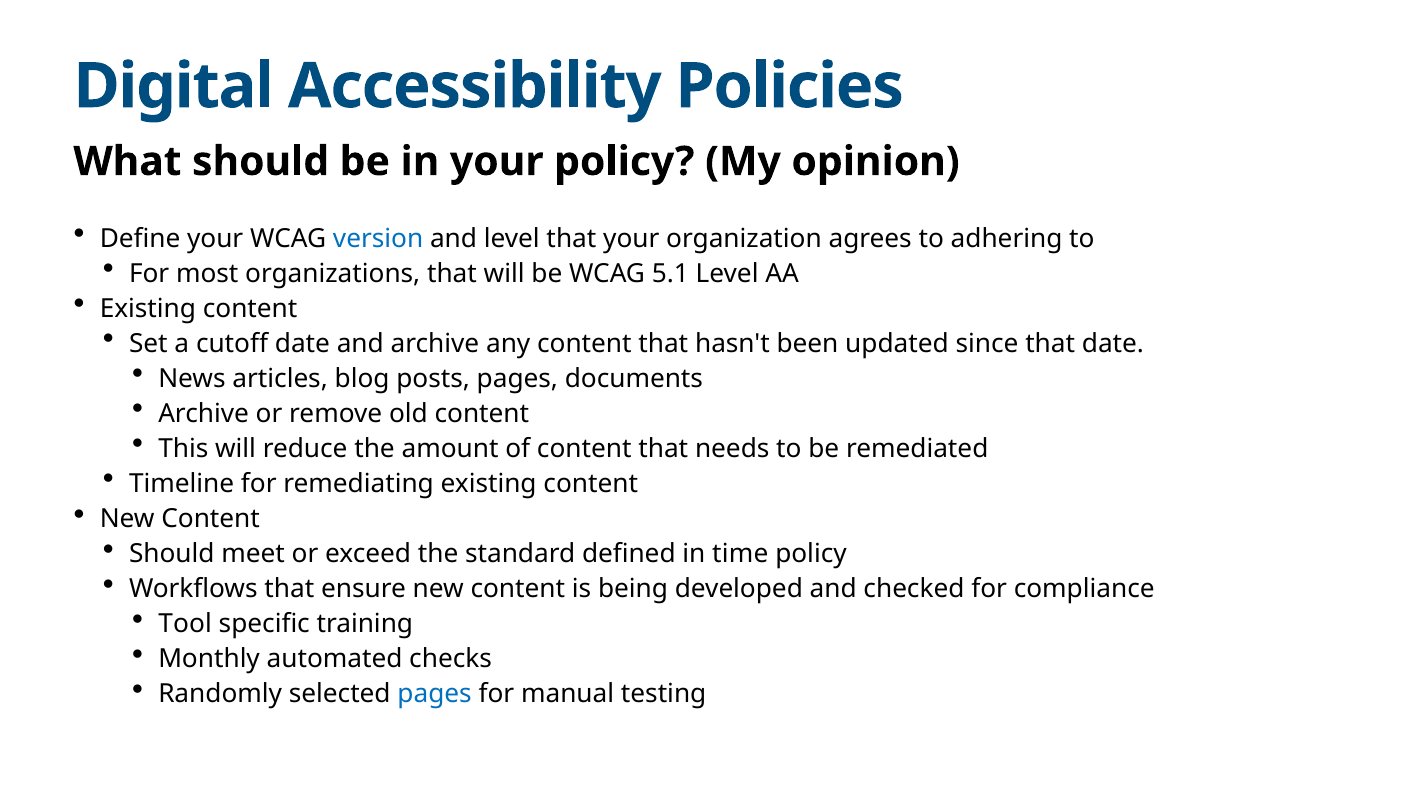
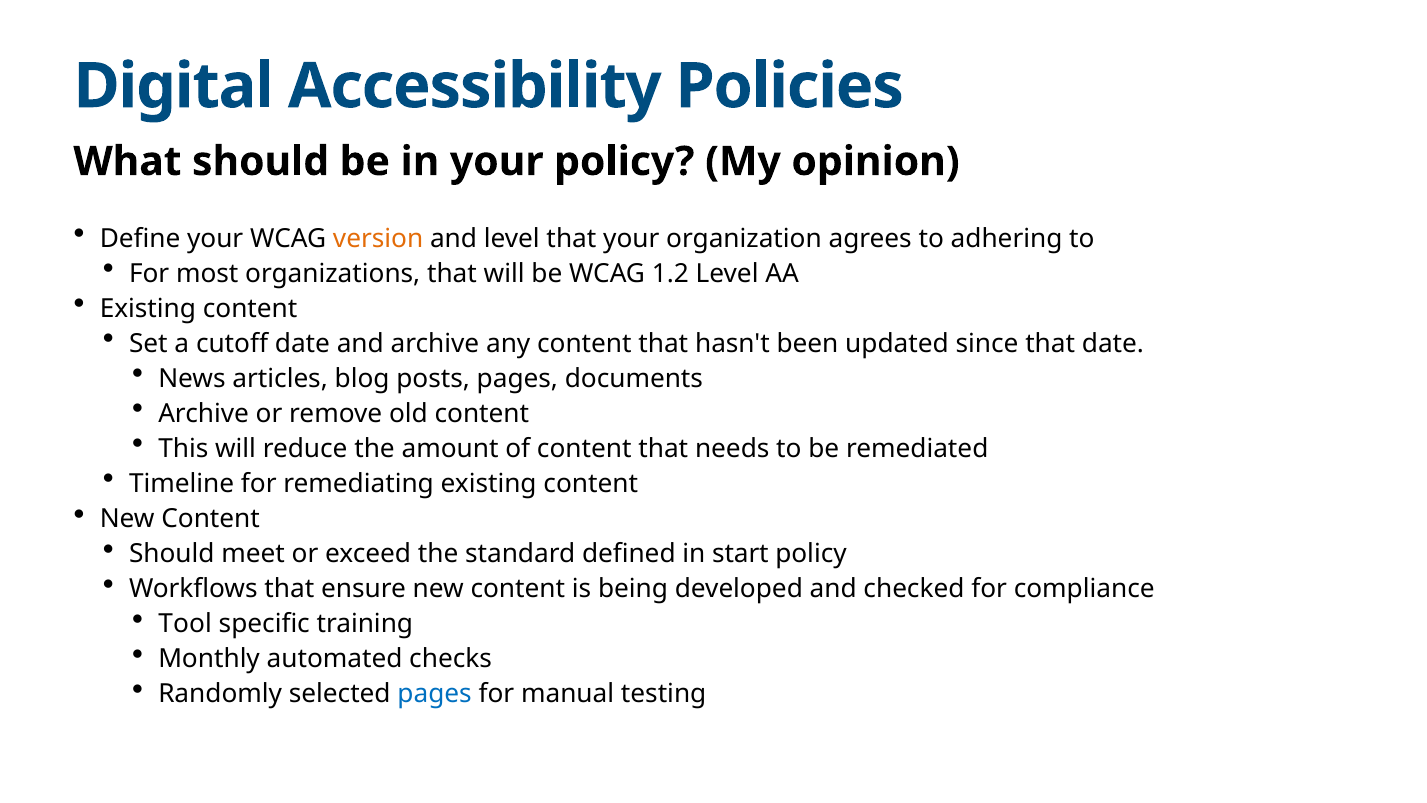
version colour: blue -> orange (378, 238)
5.1: 5.1 -> 1.2 (670, 273)
time: time -> start (740, 554)
